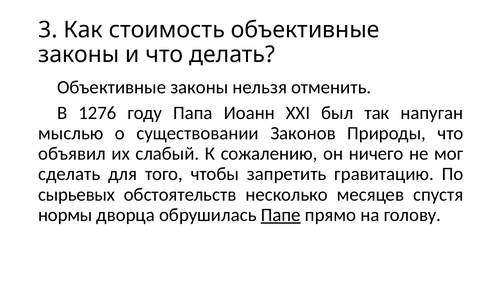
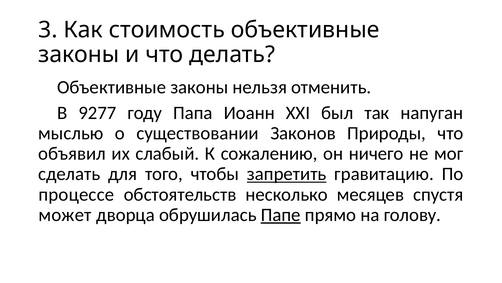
1276: 1276 -> 9277 (97, 113)
запретить underline: none -> present (287, 174)
сырьевых: сырьевых -> процессе (76, 194)
нормы: нормы -> может (65, 214)
